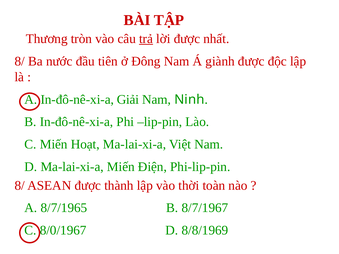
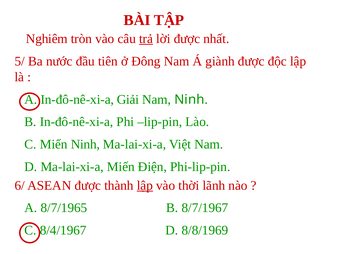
Thương: Thương -> Nghiêm (47, 39)
8/: 8/ -> 5/ (20, 61)
Miến Hoạt: Hoạt -> Ninh (85, 144)
8/: 8/ -> 6/ (20, 186)
lập underline: none -> present (145, 186)
toàn: toàn -> lãnh (214, 186)
8/0/1967: 8/0/1967 -> 8/4/1967 (63, 230)
